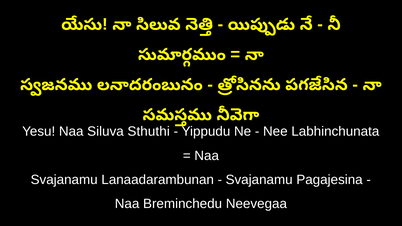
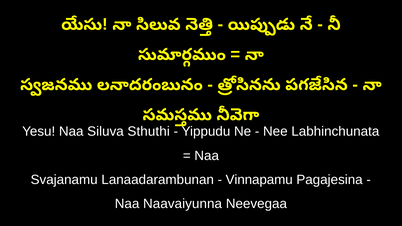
Svajanamu: Svajanamu -> Vinnapamu (259, 180)
Breminchedu: Breminchedu -> Naavaiyunna (183, 204)
